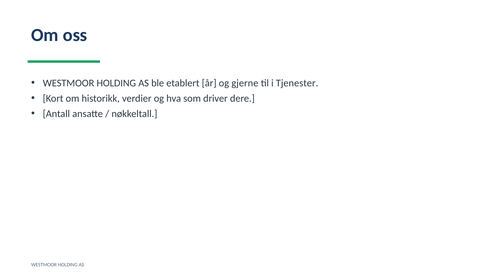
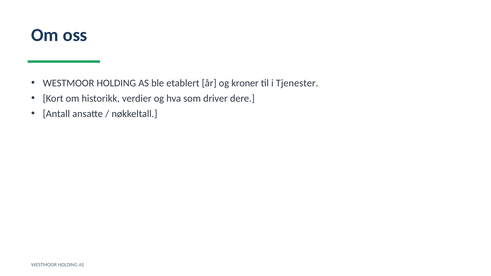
gjerne: gjerne -> kroner (245, 83)
